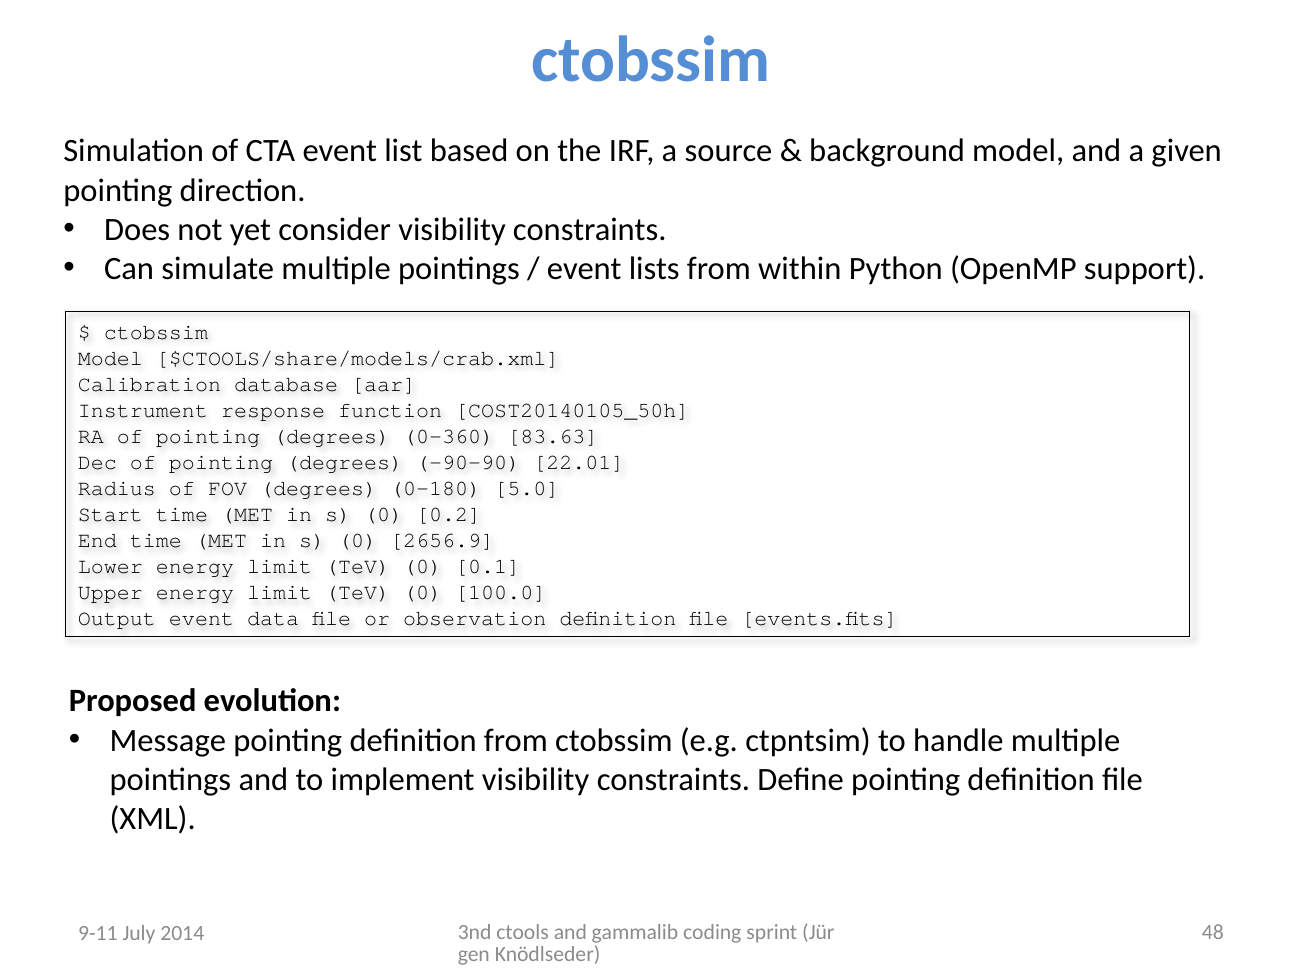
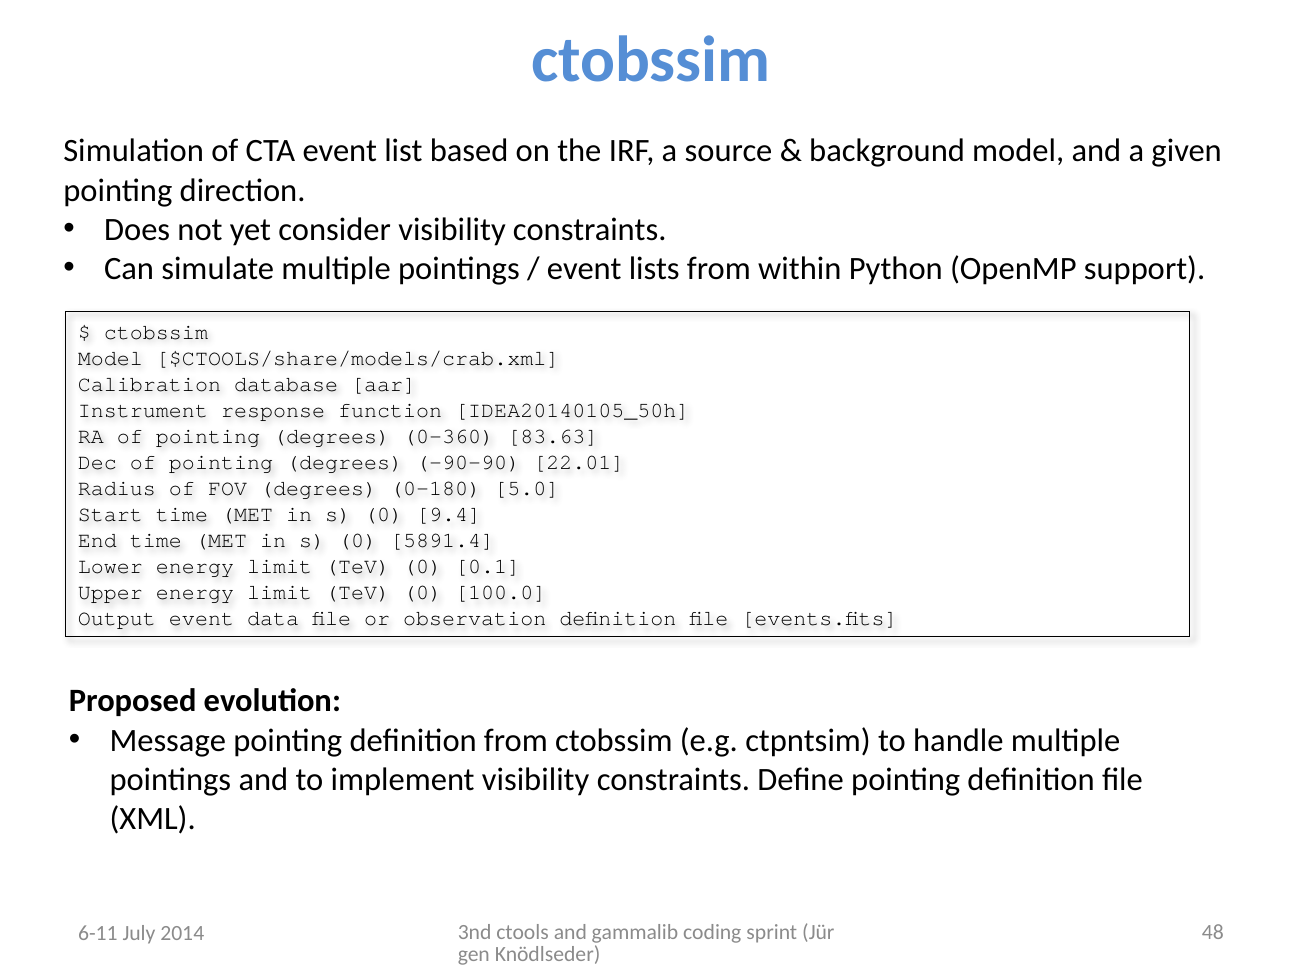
COST20140105_50h: COST20140105_50h -> IDEA20140105_50h (572, 410)
0.2: 0.2 -> 9.4 (449, 514)
2656.9: 2656.9 -> 5891.4 (442, 540)
9-11: 9-11 -> 6-11 (98, 933)
